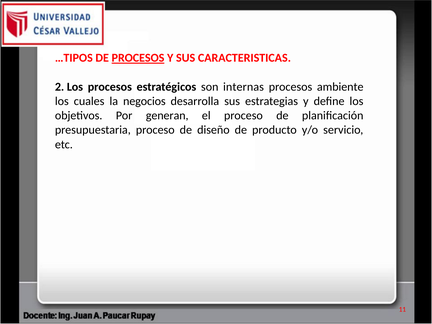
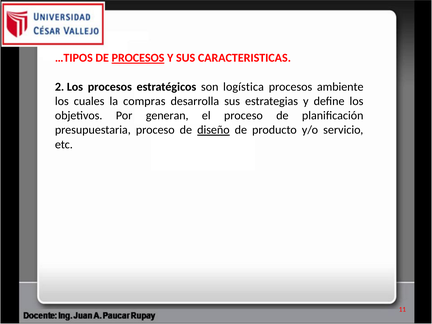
internas: internas -> logística (244, 87)
negocios: negocios -> compras (144, 101)
diseño underline: none -> present (213, 130)
